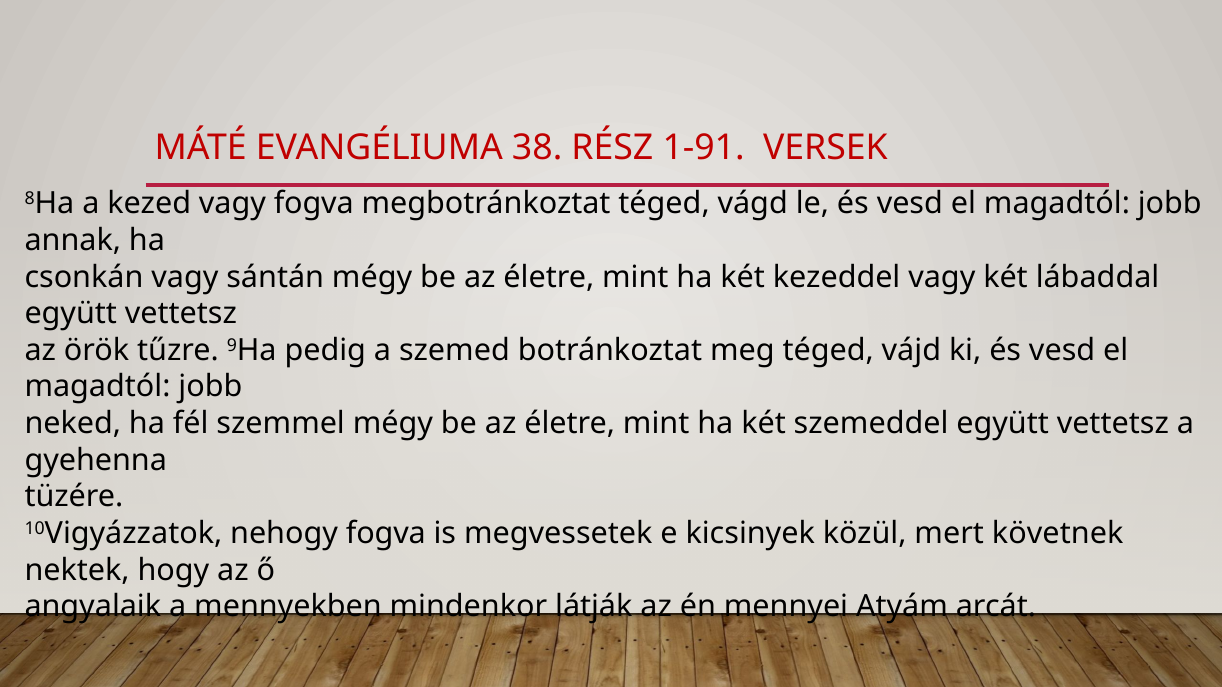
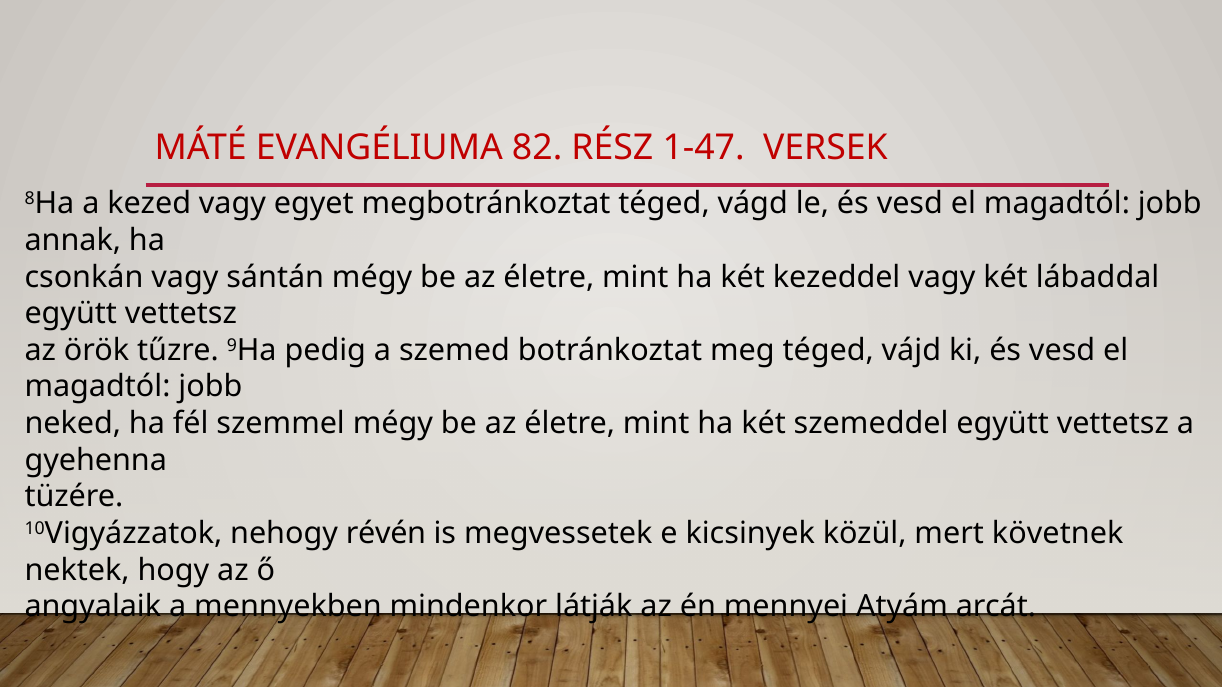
38: 38 -> 82 (537, 148)
1-91: 1-91 -> 1-47 (704, 148)
vagy fogva: fogva -> egyet (314, 204)
nehogy fogva: fogva -> révén (386, 534)
